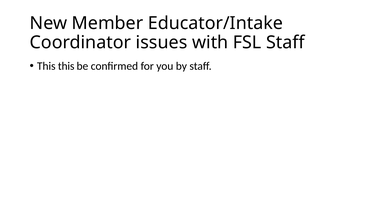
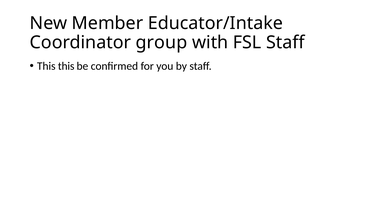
issues: issues -> group (161, 42)
